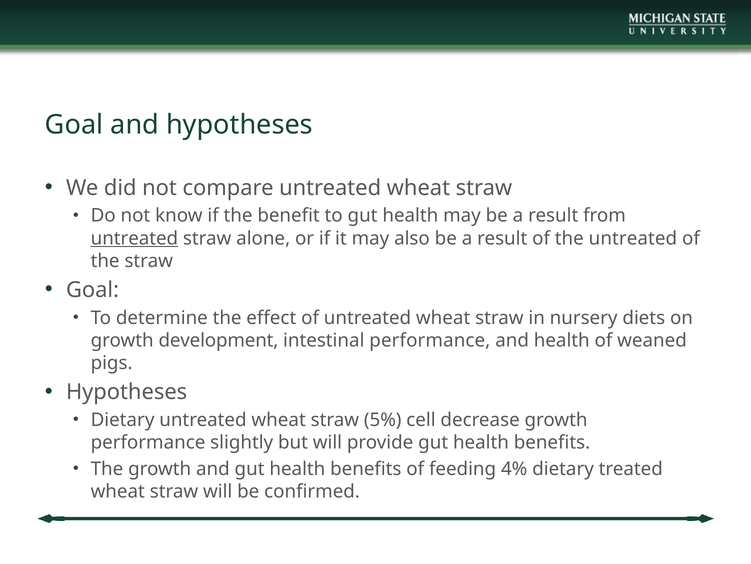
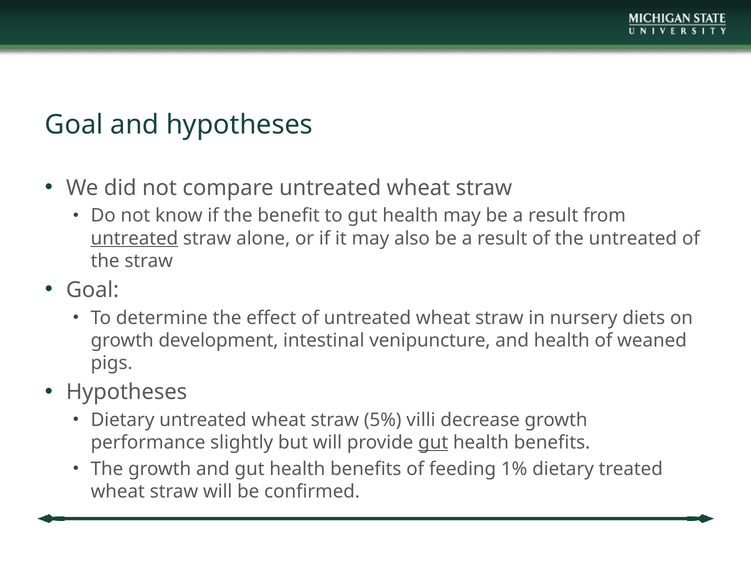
intestinal performance: performance -> venipuncture (430, 340)
cell: cell -> villi (421, 419)
gut underline: none -> present (433, 442)
4%: 4% -> 1% (514, 468)
